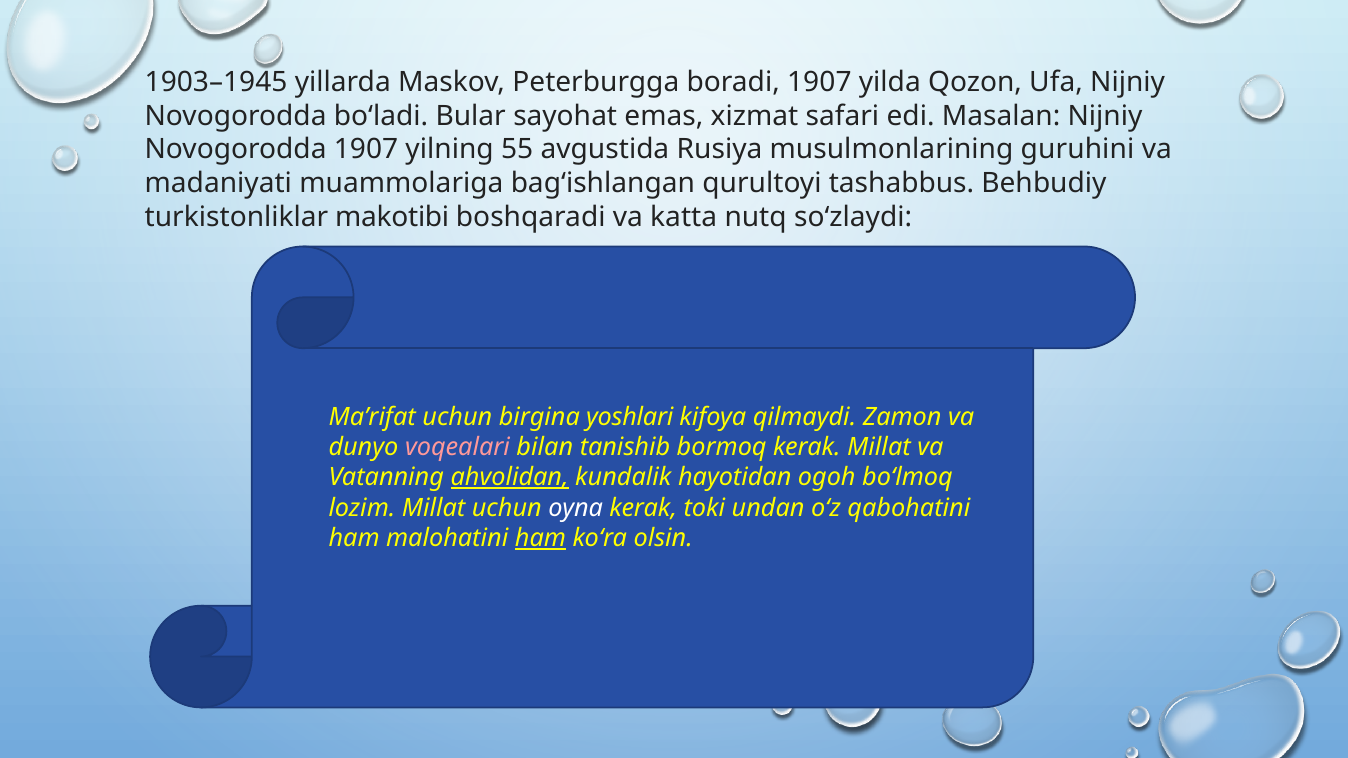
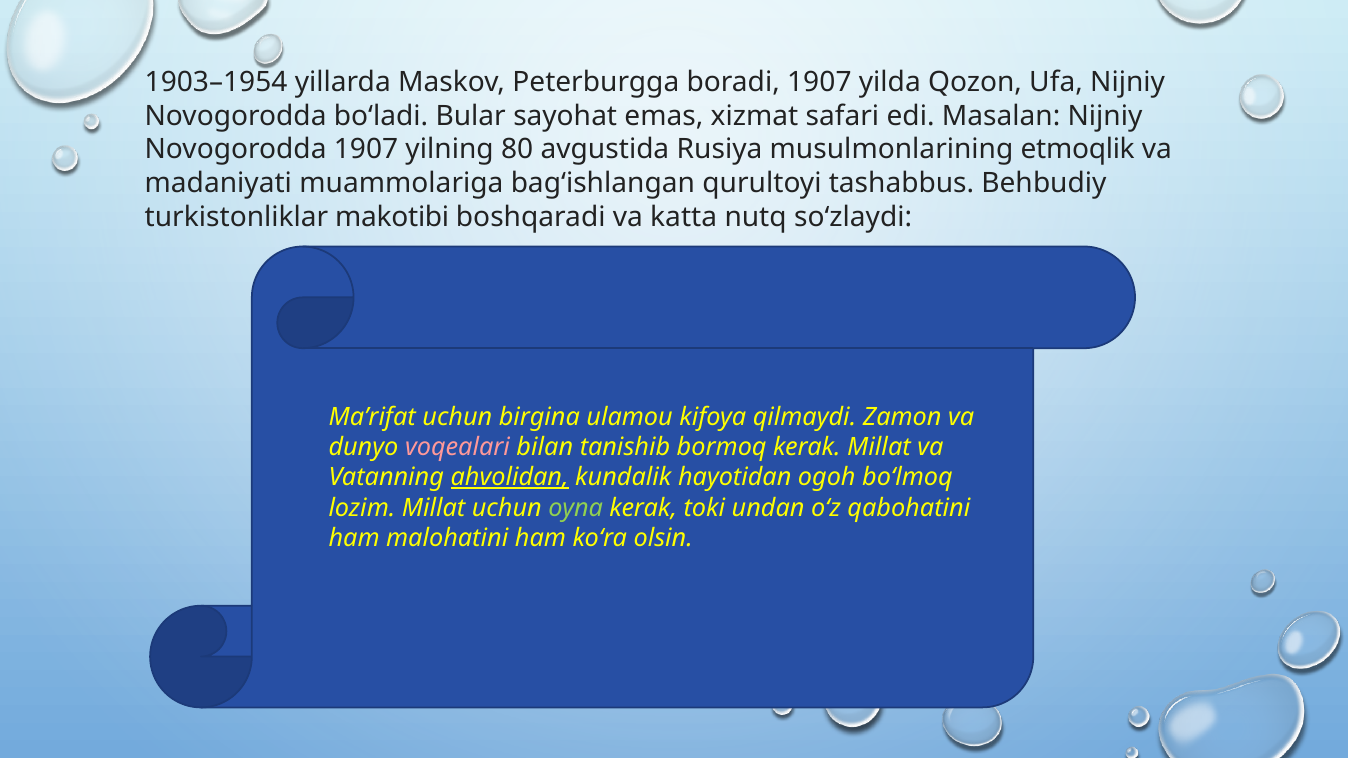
1903–1945: 1903–1945 -> 1903–1954 (216, 82)
55: 55 -> 80 (517, 150)
guruhini: guruhini -> etmoqlik (1078, 150)
yoshlari: yoshlari -> ulamou (630, 417)
oyna colour: white -> light green (576, 508)
ham underline: present -> none (540, 538)
